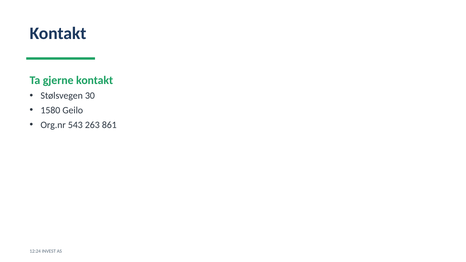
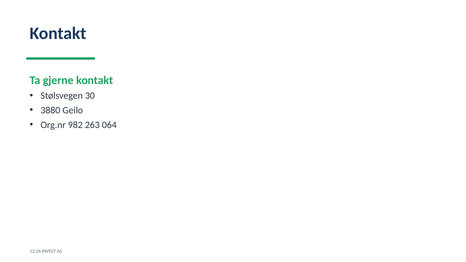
1580: 1580 -> 3880 (50, 110)
543: 543 -> 982 (75, 125)
861: 861 -> 064 (109, 125)
